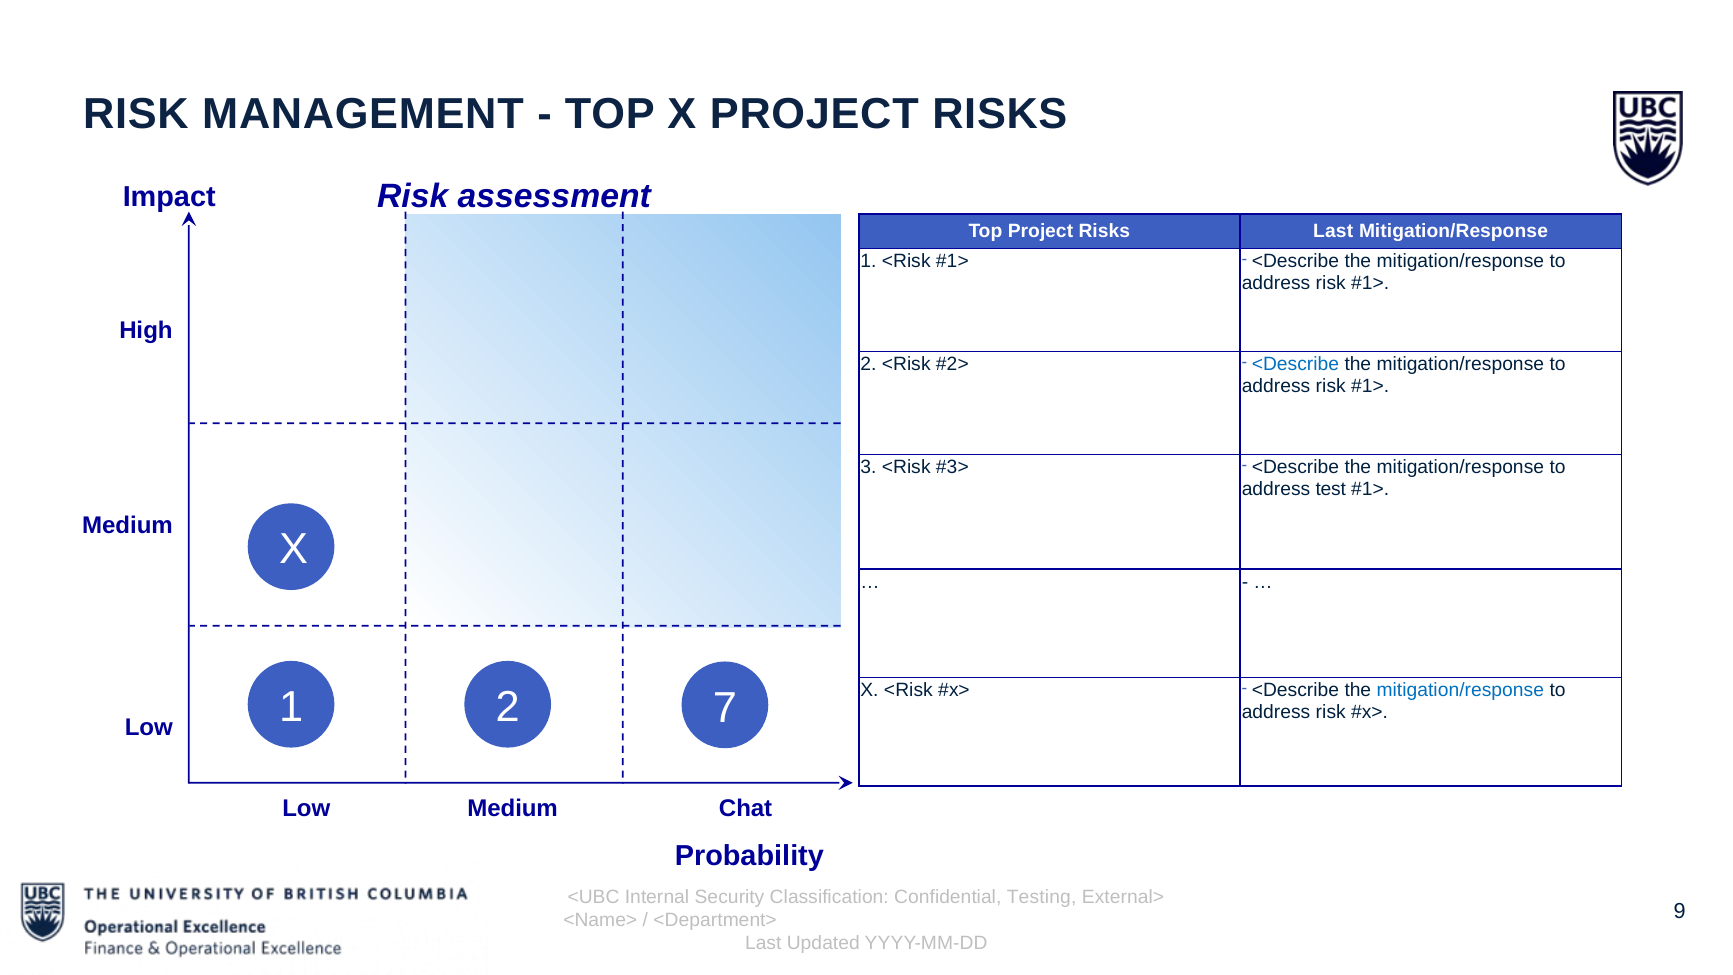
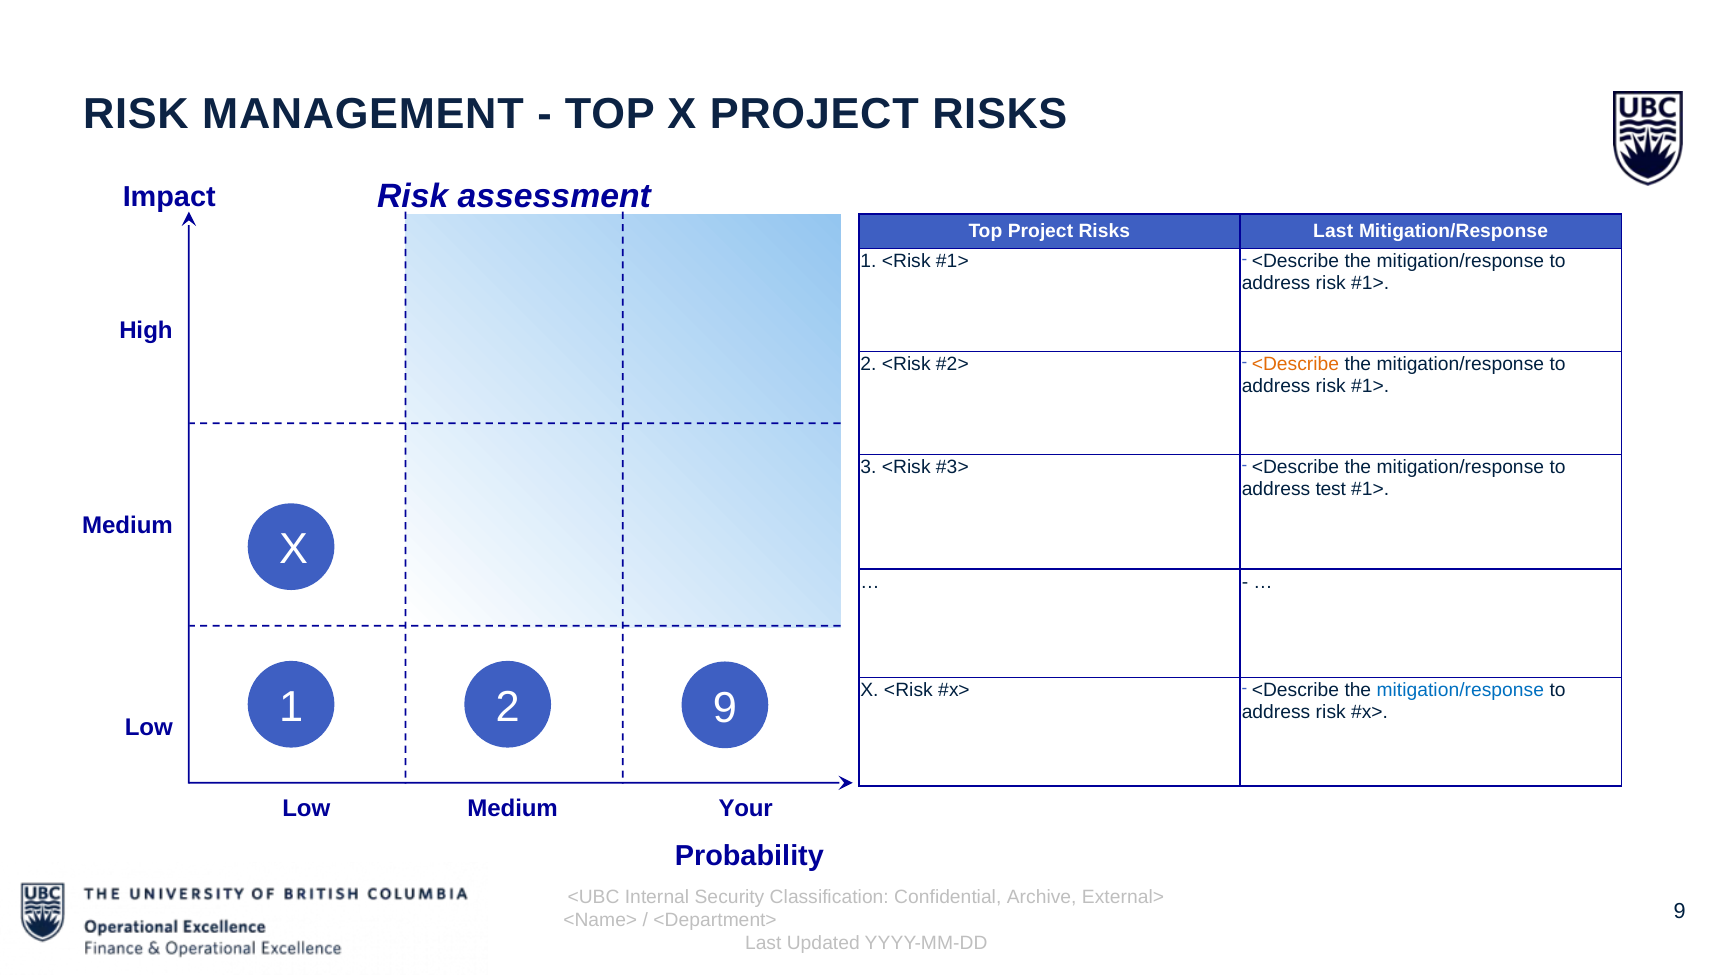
<Describe colour: blue -> orange (1295, 365)
1 7: 7 -> 9 (725, 708)
Chat: Chat -> Your (746, 809)
Testing: Testing -> Archive (1042, 897)
